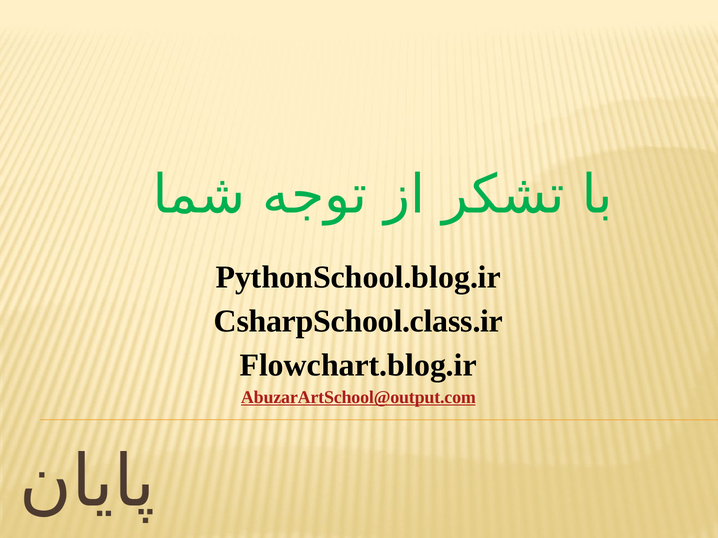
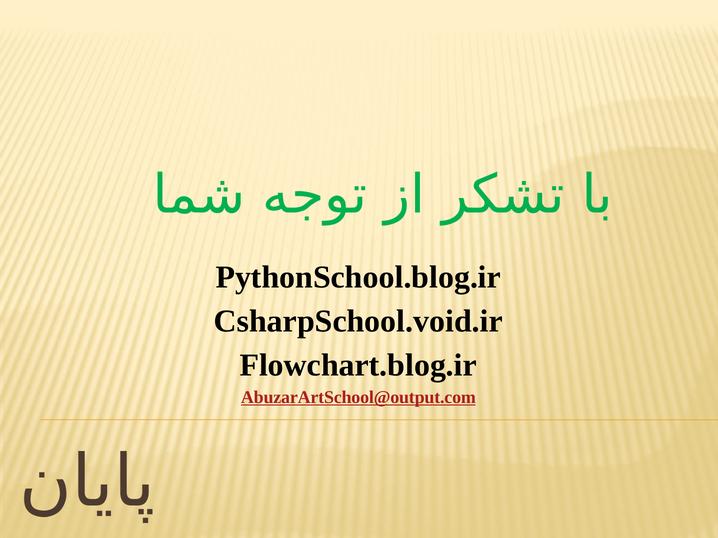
CsharpSchool.class.ir: CsharpSchool.class.ir -> CsharpSchool.void.ir (358, 321)
